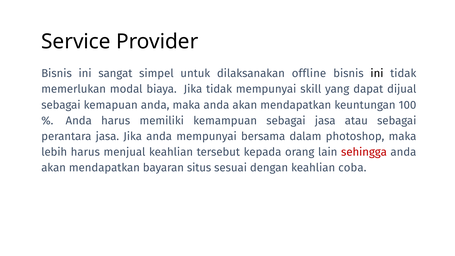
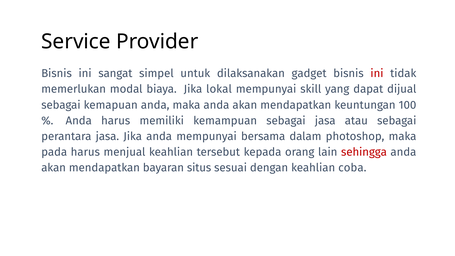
offline: offline -> gadget (309, 74)
ini colour: black -> red (377, 74)
Jika tidak: tidak -> lokal (219, 89)
lebih: lebih -> pada (54, 152)
